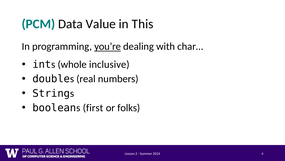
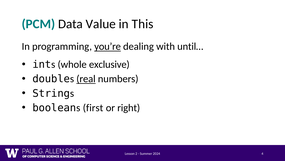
char…: char… -> until… (190, 46)
inclusive: inclusive -> exclusive (109, 64)
real underline: none -> present (86, 79)
folks: folks -> right (129, 107)
